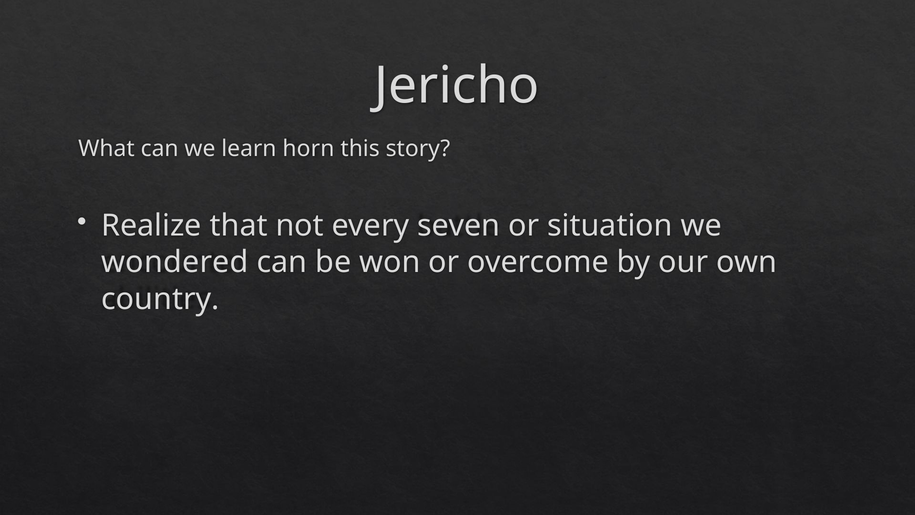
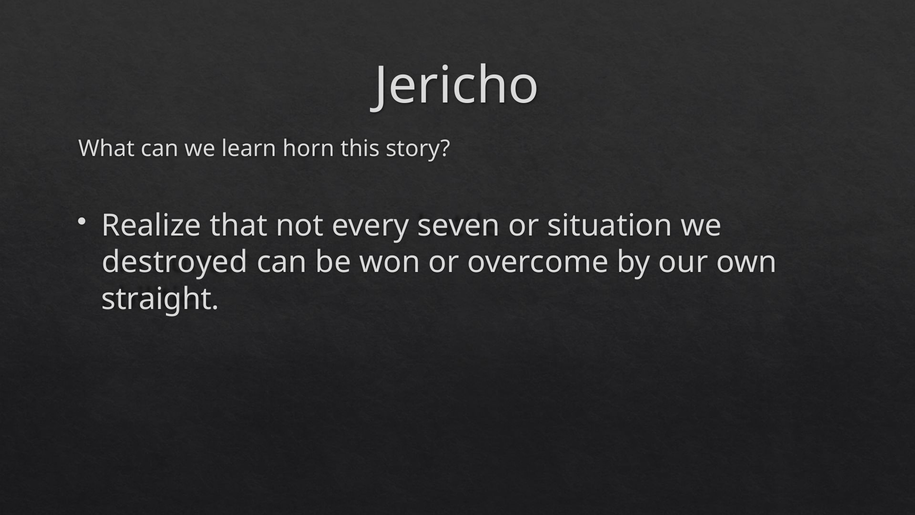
wondered: wondered -> destroyed (175, 262)
country: country -> straight (160, 299)
